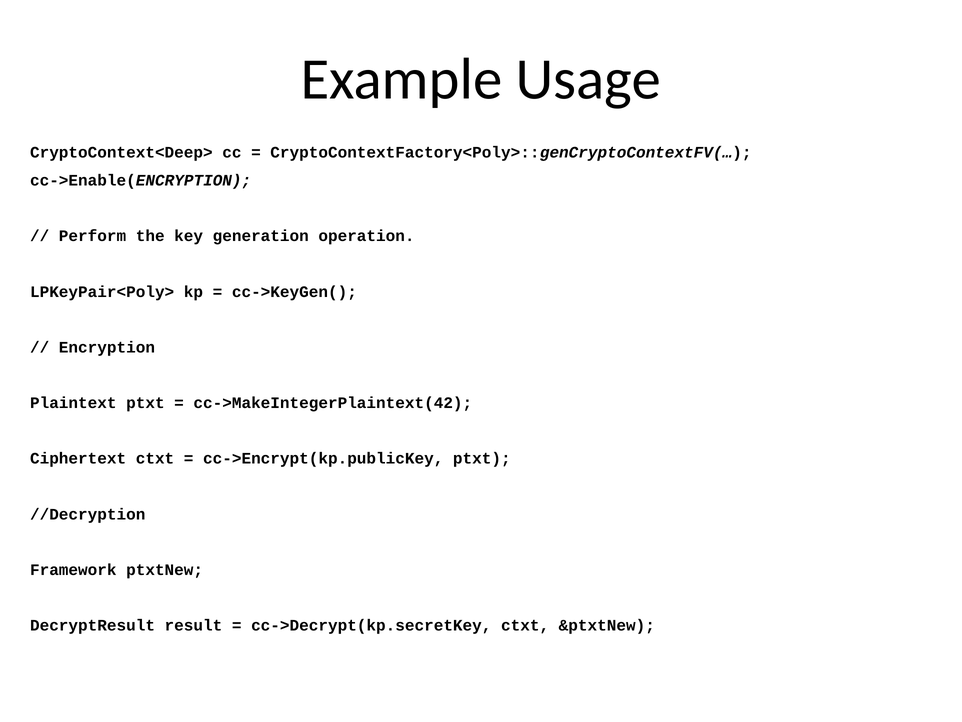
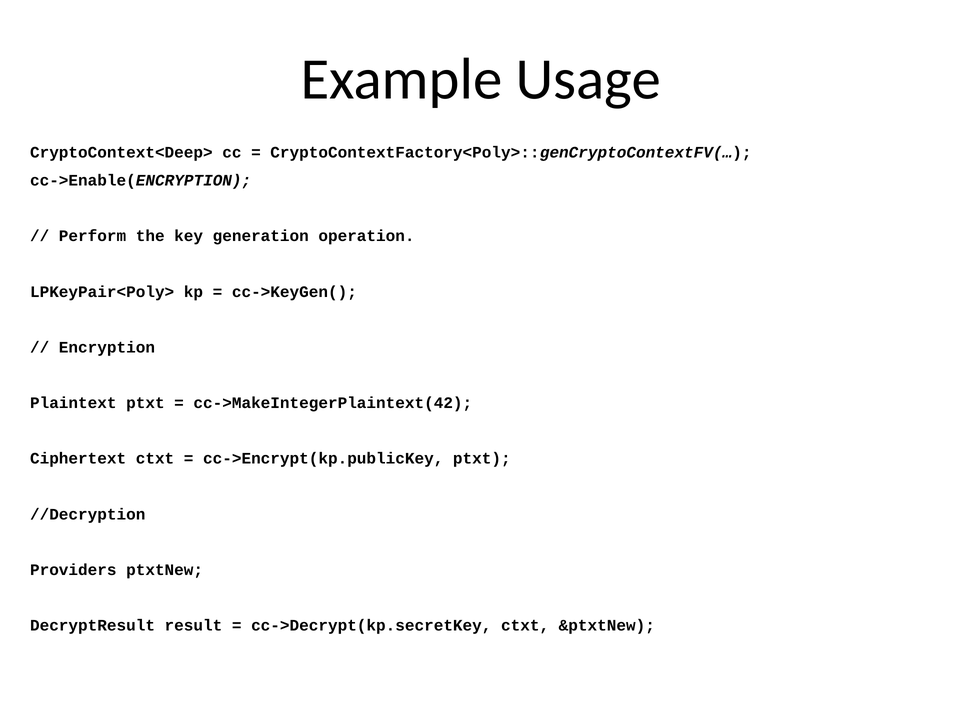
Framework: Framework -> Providers (73, 570)
